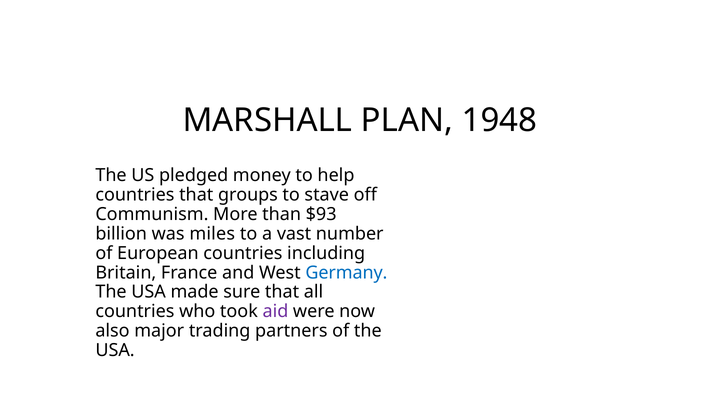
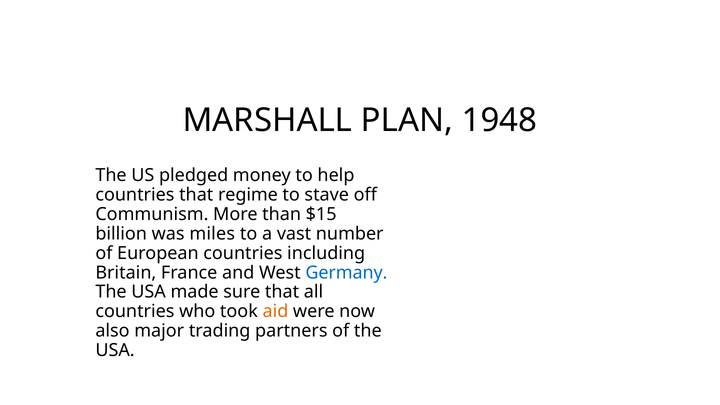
groups: groups -> regime (248, 195)
$93: $93 -> $15 (321, 214)
aid colour: purple -> orange (275, 311)
